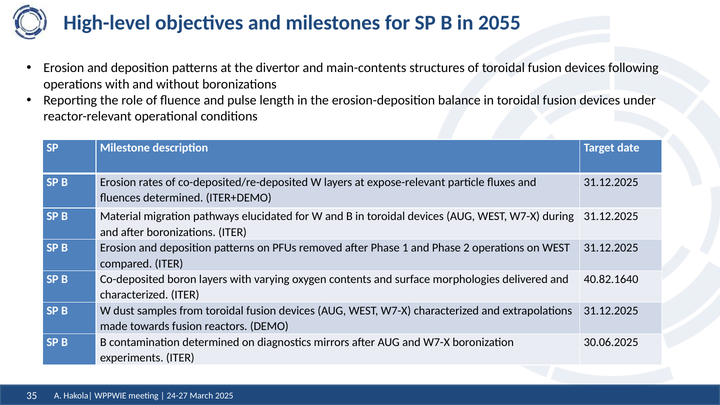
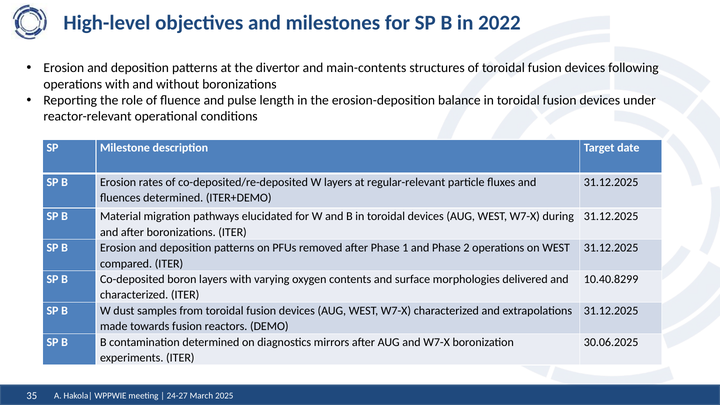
2055: 2055 -> 2022 (499, 23)
expose-relevant: expose-relevant -> regular-relevant (406, 182)
40.82.1640: 40.82.1640 -> 10.40.8299 (611, 279)
